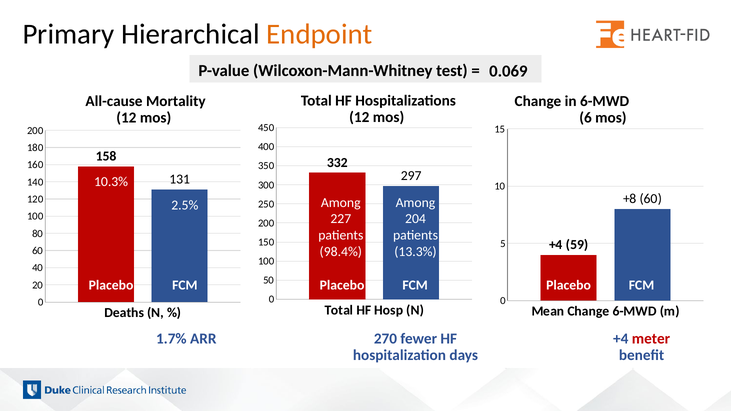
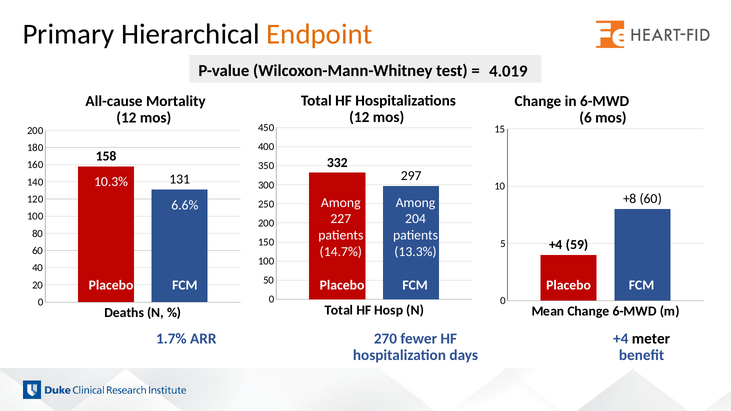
0.069: 0.069 -> 4.019 (508, 71)
2.5%: 2.5% -> 6.6% (185, 205)
98.4%: 98.4% -> 14.7% (341, 252)
meter colour: red -> black (651, 339)
